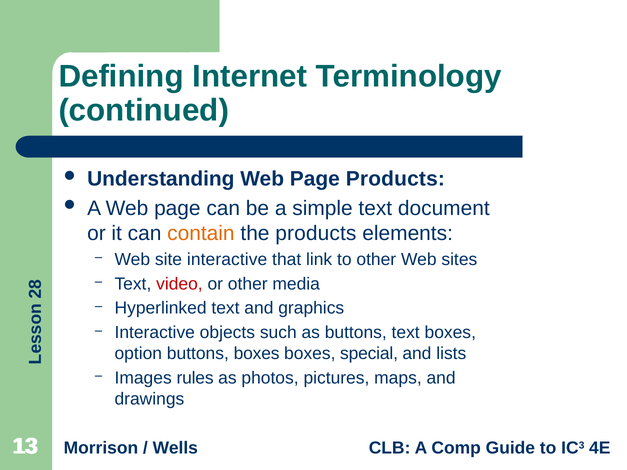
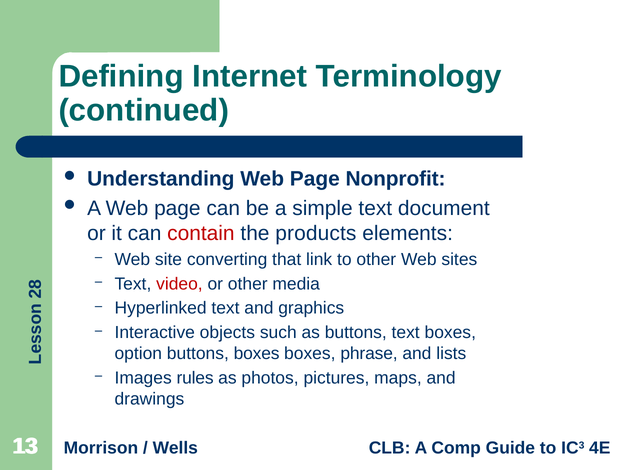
Page Products: Products -> Nonprofit (396, 179)
contain colour: orange -> red (201, 233)
site interactive: interactive -> converting (227, 260)
special: special -> phrase (369, 354)
